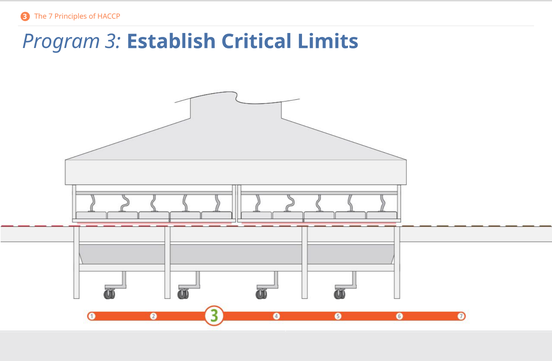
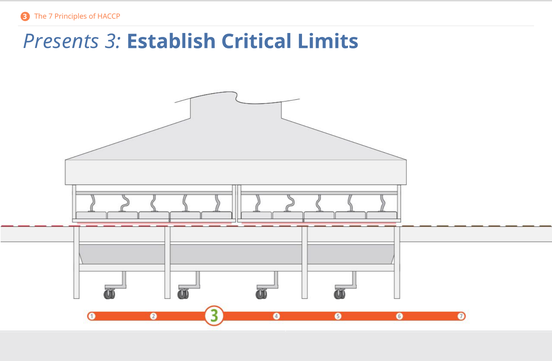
Program: Program -> Presents (61, 42)
